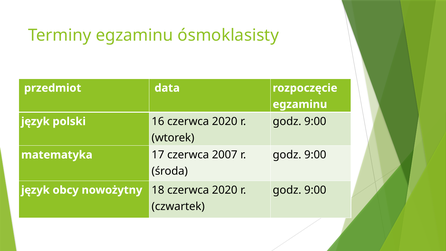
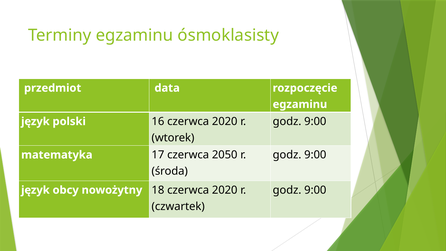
2007: 2007 -> 2050 (225, 155)
